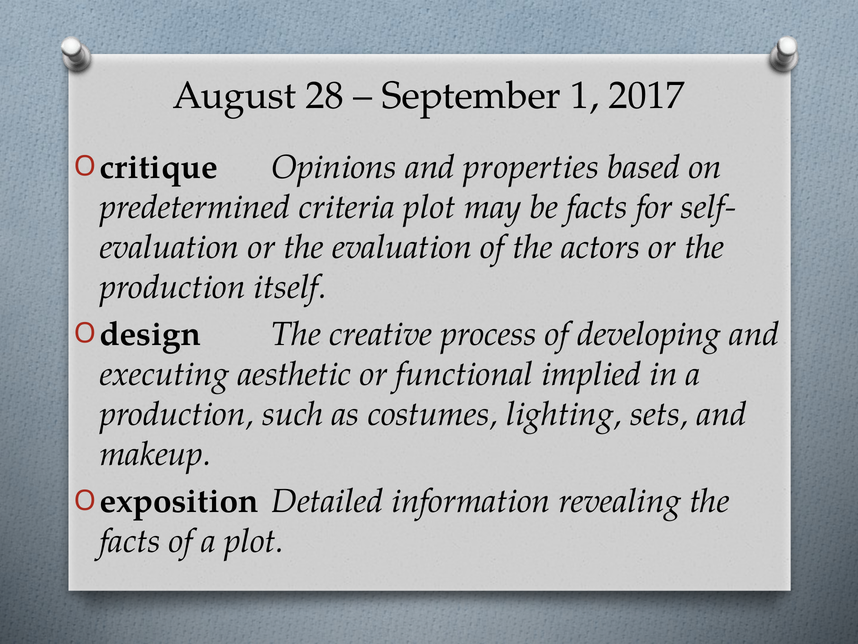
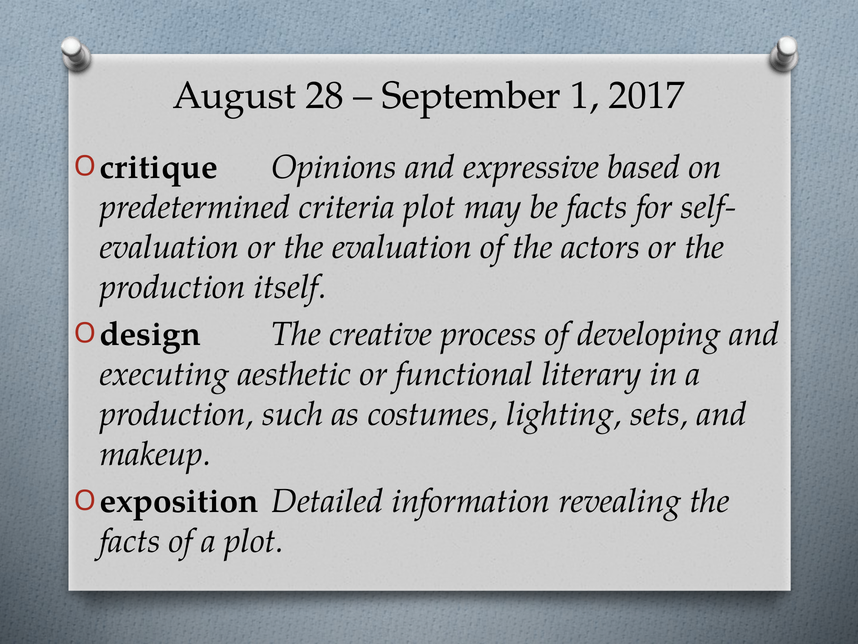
properties: properties -> expressive (531, 167)
implied: implied -> literary (592, 374)
